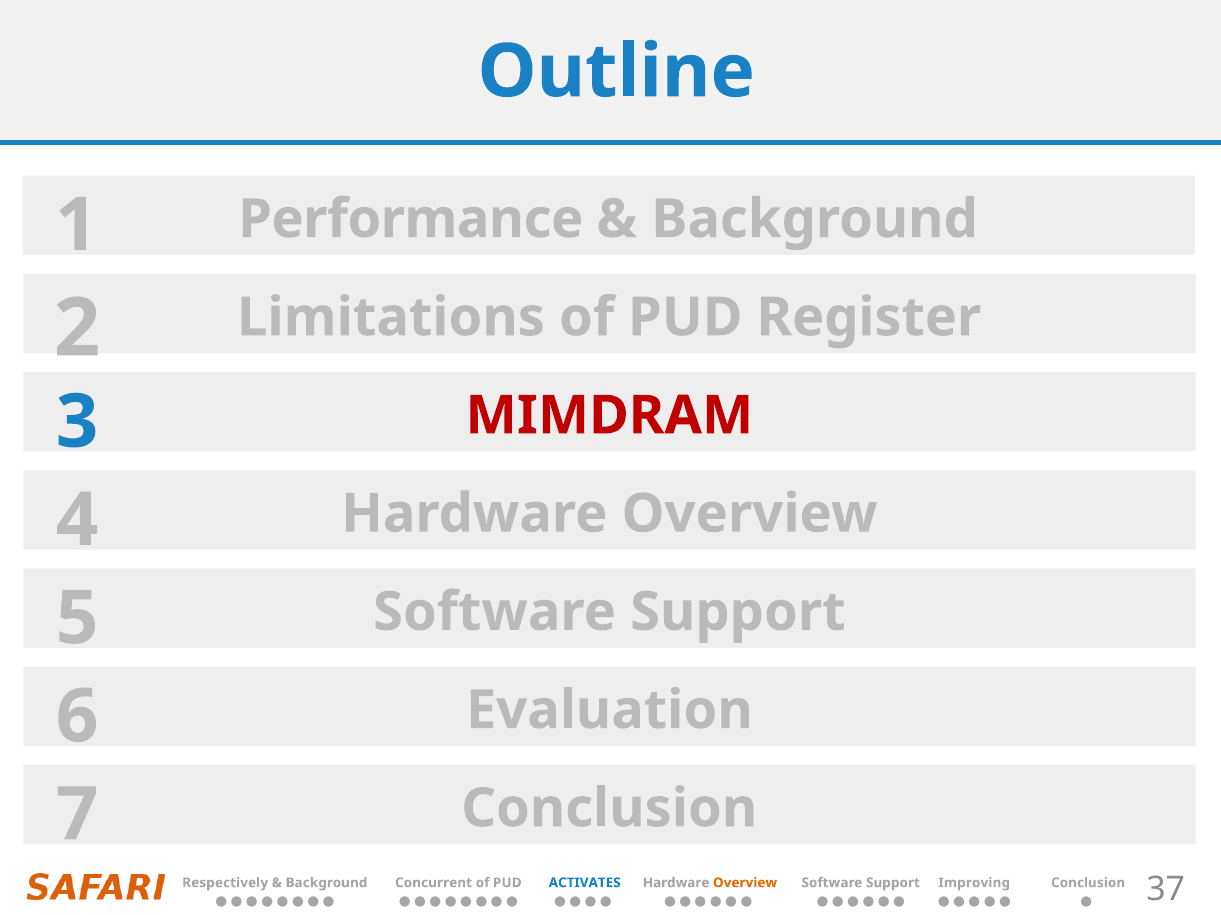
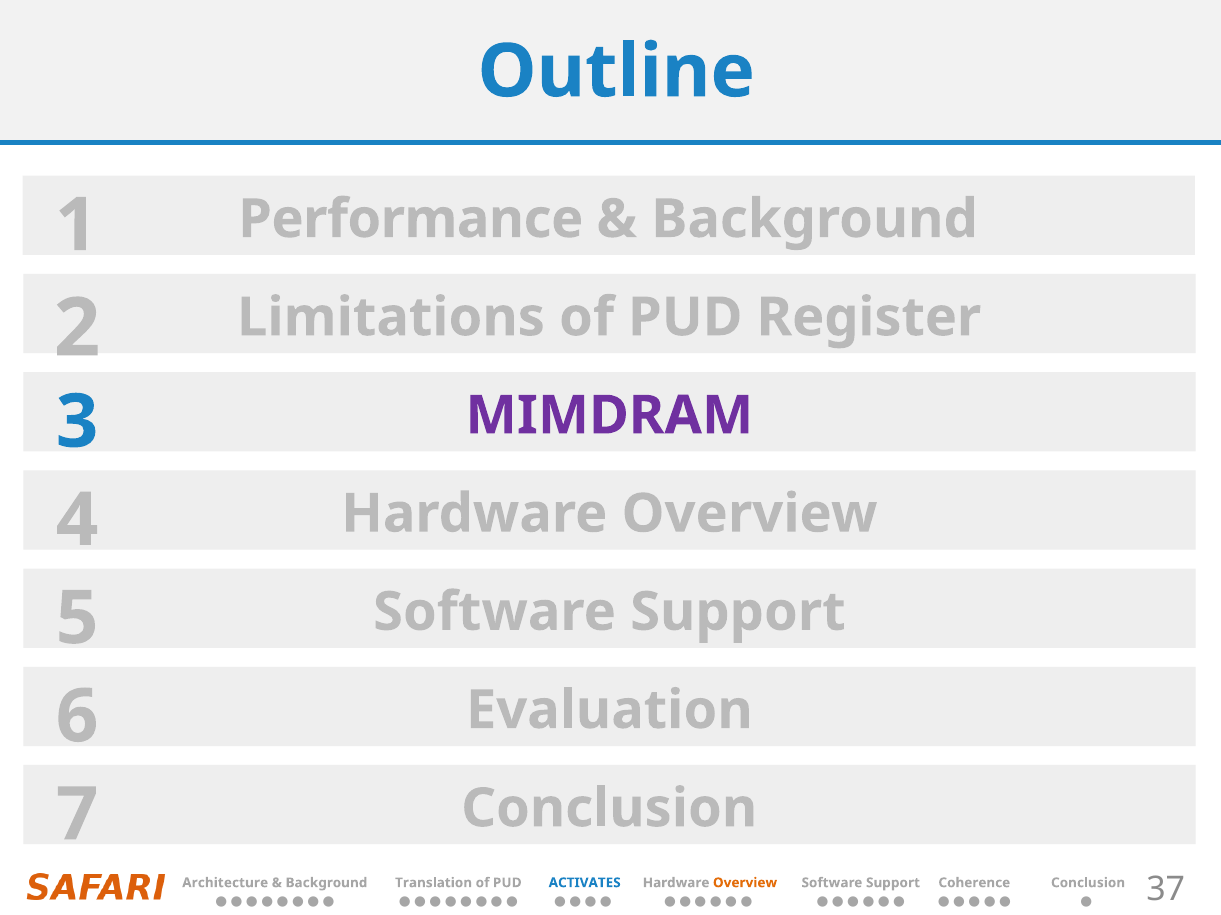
MIMDRAM colour: red -> purple (609, 416)
Respectively: Respectively -> Architecture (225, 883)
Concurrent: Concurrent -> Translation (434, 883)
Improving: Improving -> Coherence (974, 883)
